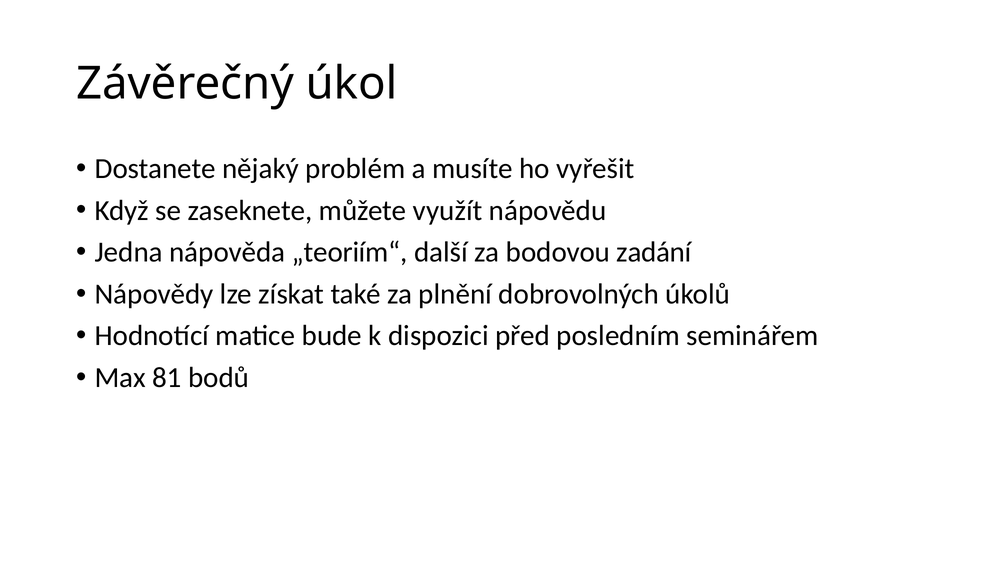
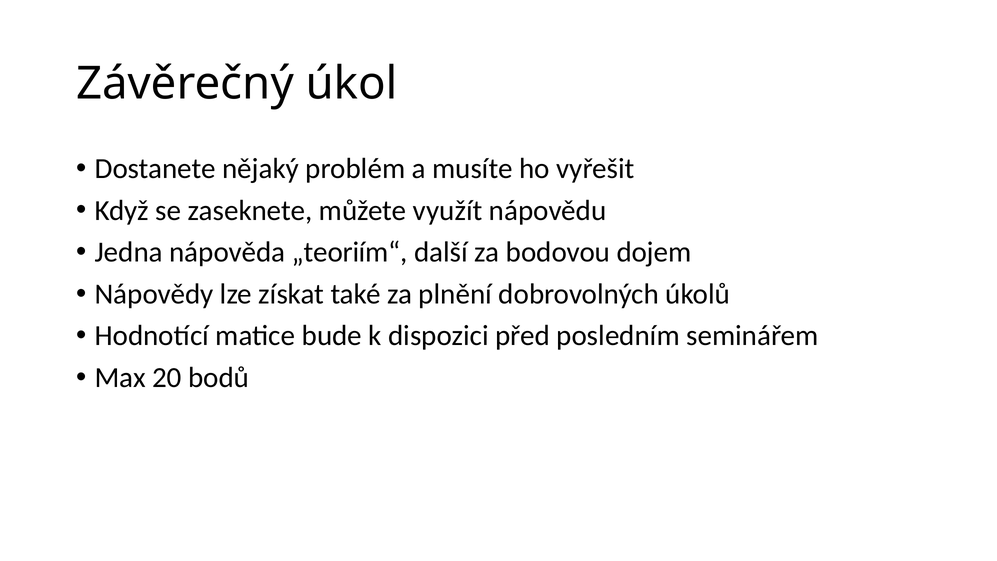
zadání: zadání -> dojem (654, 252)
81: 81 -> 20 (167, 378)
